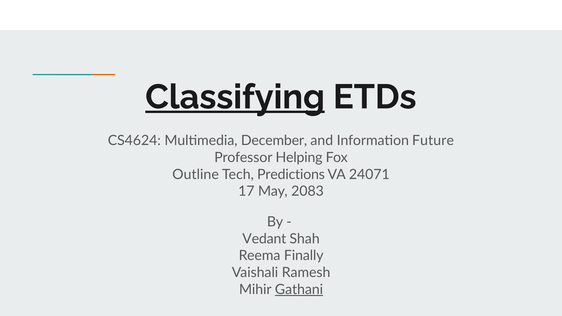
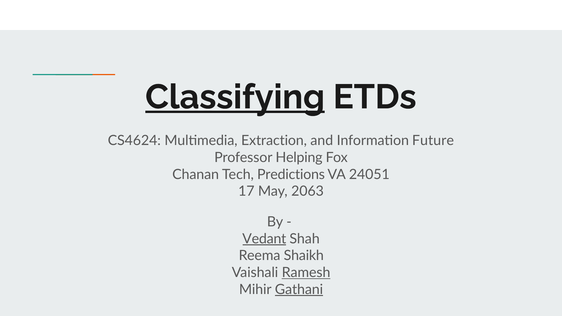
December: December -> Extraction (274, 141)
Outline: Outline -> Chanan (196, 174)
24071: 24071 -> 24051 (369, 174)
2083: 2083 -> 2063 (308, 191)
Vedant underline: none -> present (264, 239)
Finally: Finally -> Shaikh (304, 256)
Ramesh underline: none -> present (306, 273)
